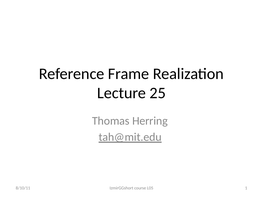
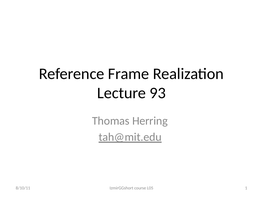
25: 25 -> 93 (158, 93)
